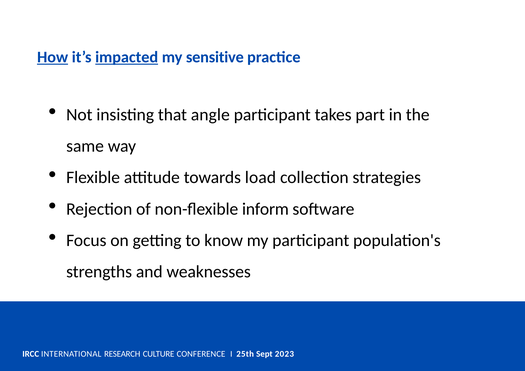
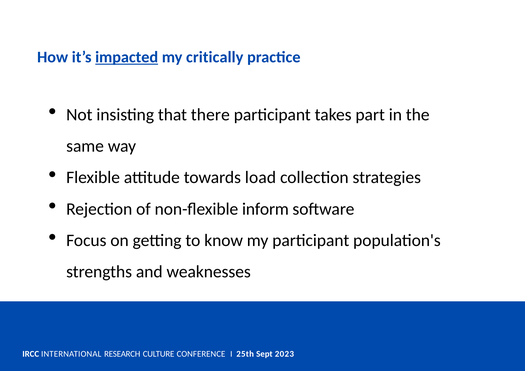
How underline: present -> none (53, 57)
sensitive: sensitive -> critically (215, 57)
angle: angle -> there (210, 115)
